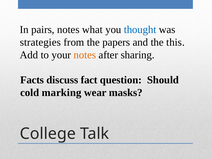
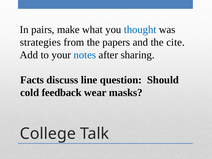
pairs notes: notes -> make (68, 30)
this: this -> cite (176, 42)
notes colour: orange -> blue (85, 55)
fact: fact -> line (89, 80)
marking: marking -> feedback (62, 93)
